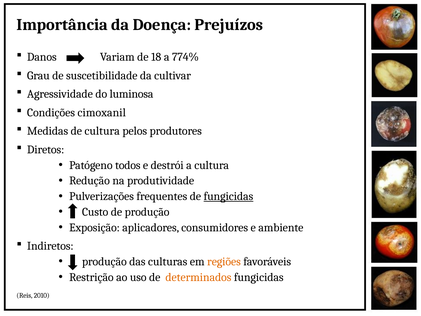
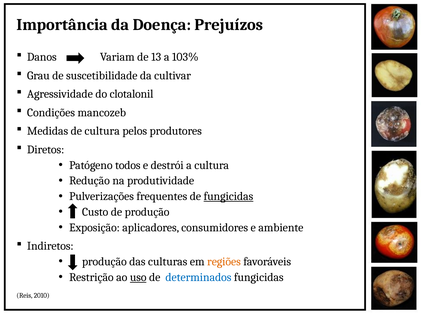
18: 18 -> 13 (156, 57)
774%: 774% -> 103% (185, 57)
luminosa: luminosa -> clotalonil (132, 94)
cimoxanil: cimoxanil -> mancozeb (102, 112)
uso underline: none -> present (138, 277)
determinados colour: orange -> blue (198, 277)
